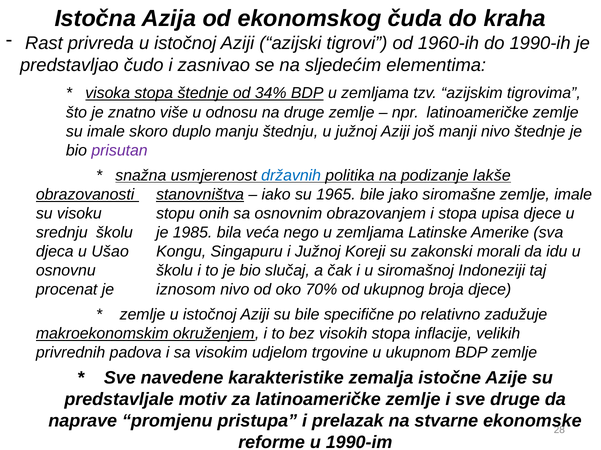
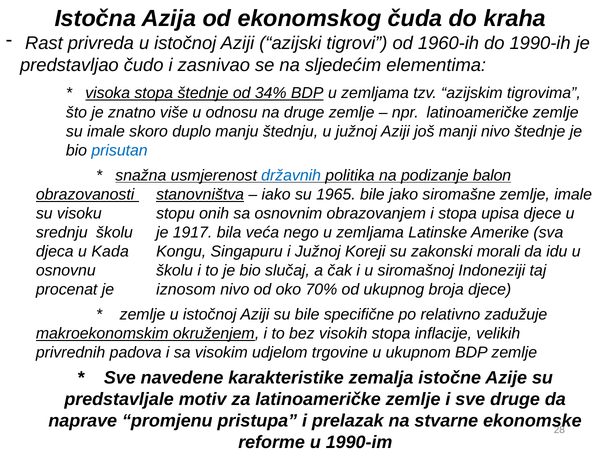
prisutan colour: purple -> blue (120, 151)
lakše: lakše -> balon (492, 176)
1985: 1985 -> 1917 (193, 233)
Ušao: Ušao -> Kada (110, 252)
